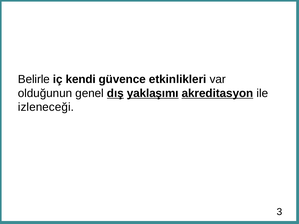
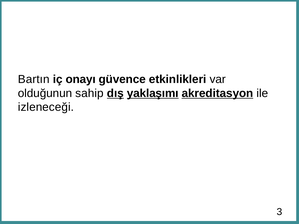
Belirle: Belirle -> Bartın (34, 79)
kendi: kendi -> onayı (81, 79)
genel: genel -> sahip (89, 93)
